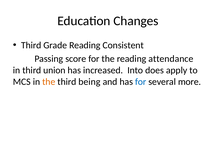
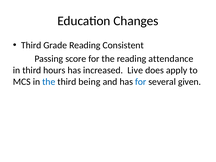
union: union -> hours (54, 70)
Into: Into -> Live (135, 70)
the colour: orange -> blue (49, 82)
more: more -> given (190, 82)
